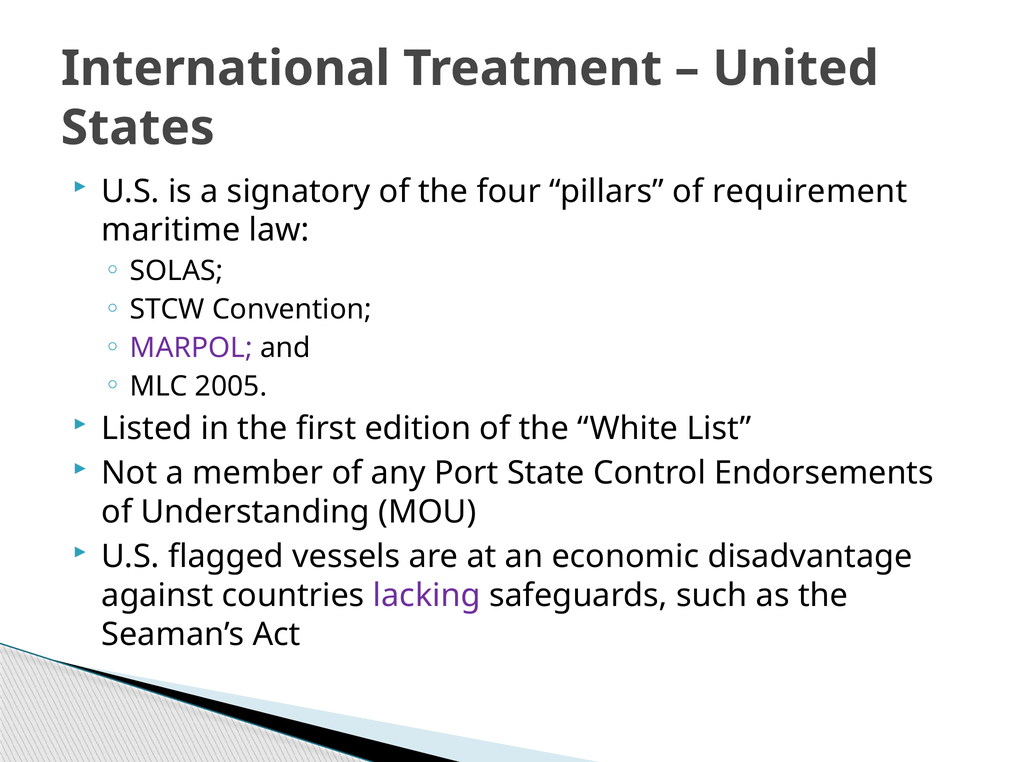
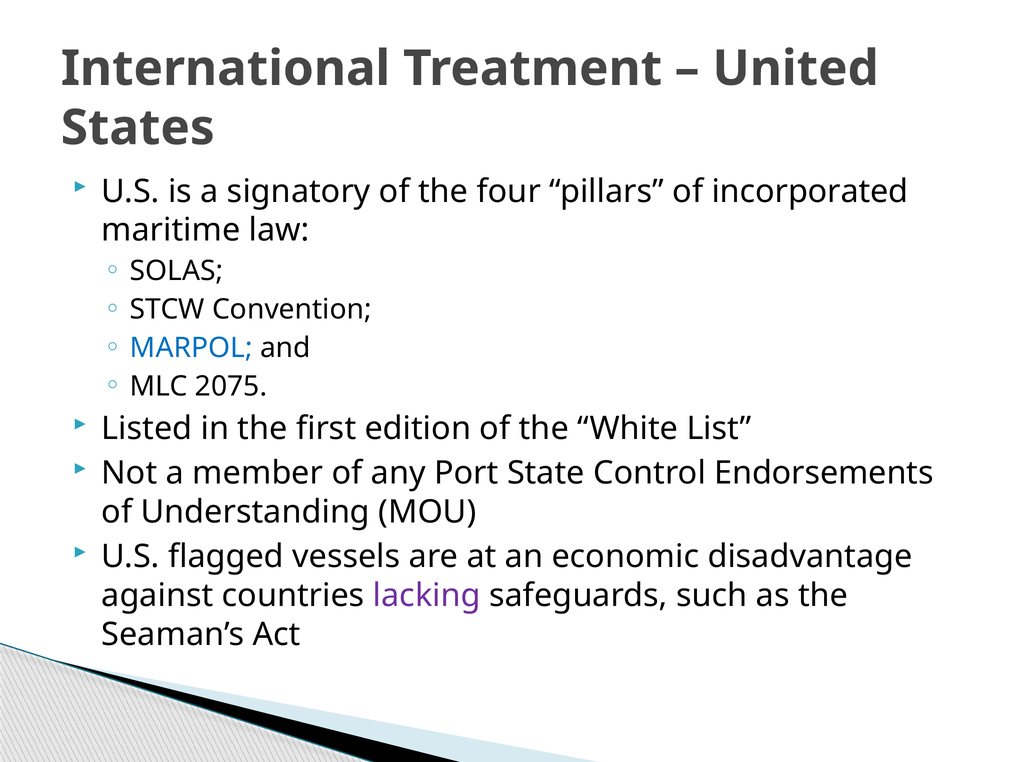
requirement: requirement -> incorporated (810, 191)
MARPOL colour: purple -> blue (191, 348)
2005: 2005 -> 2075 (231, 386)
